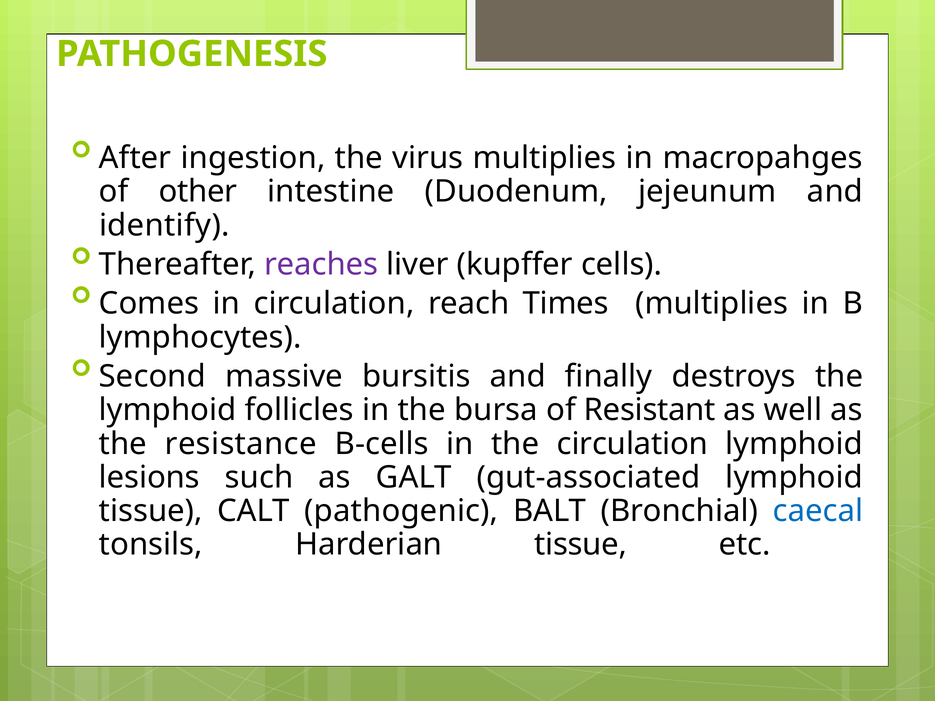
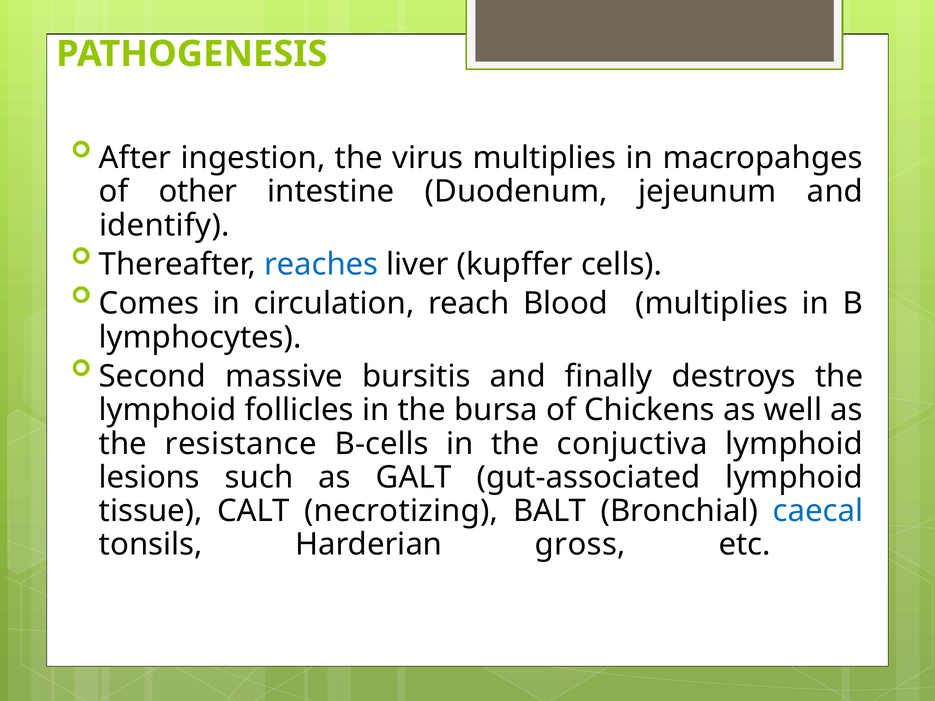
reaches colour: purple -> blue (321, 265)
Times: Times -> Blood (566, 304)
Resistant: Resistant -> Chickens (649, 410)
the circulation: circulation -> conjuctiva (632, 444)
pathogenic: pathogenic -> necrotizing (401, 511)
Harderian tissue: tissue -> gross (580, 545)
